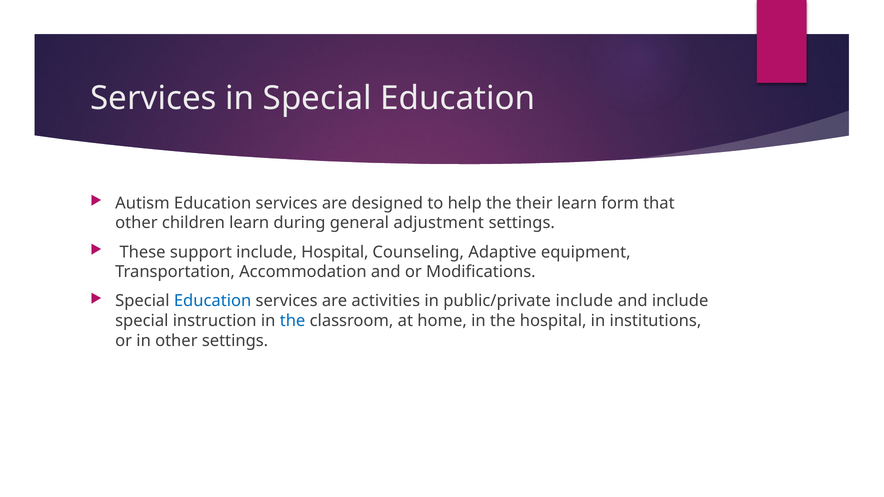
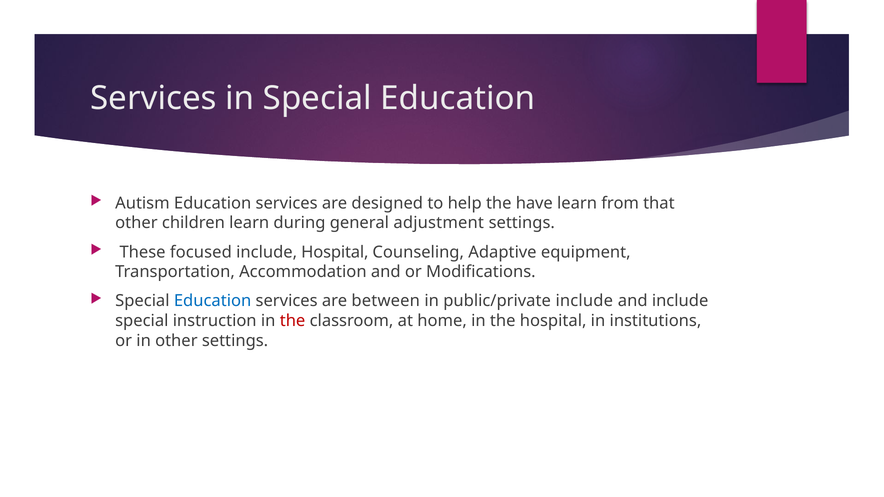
their: their -> have (534, 203)
form: form -> from (620, 203)
support: support -> focused (201, 252)
activities: activities -> between (386, 301)
the colour: blue -> red (293, 321)
